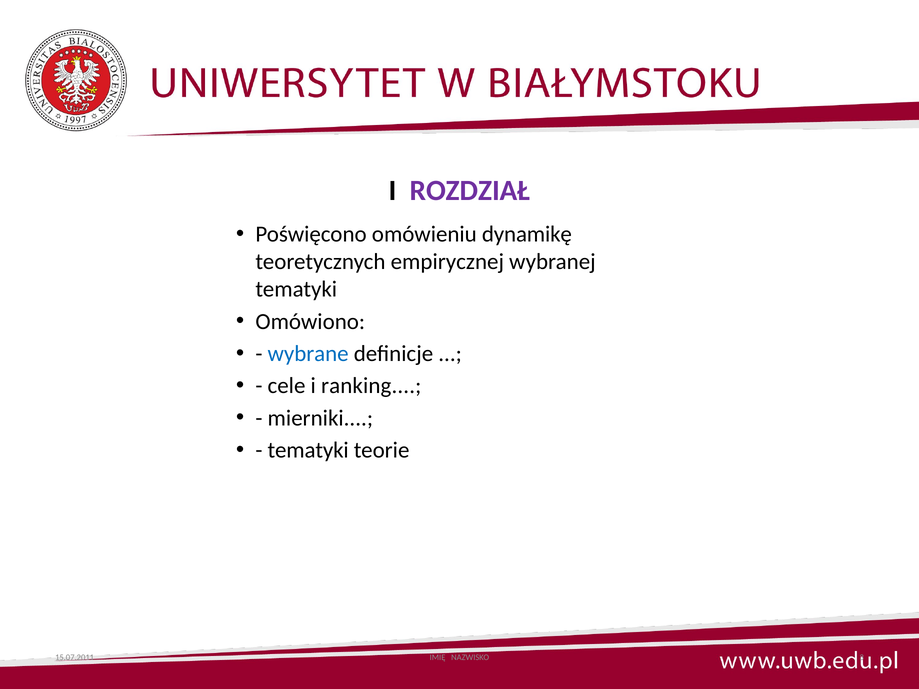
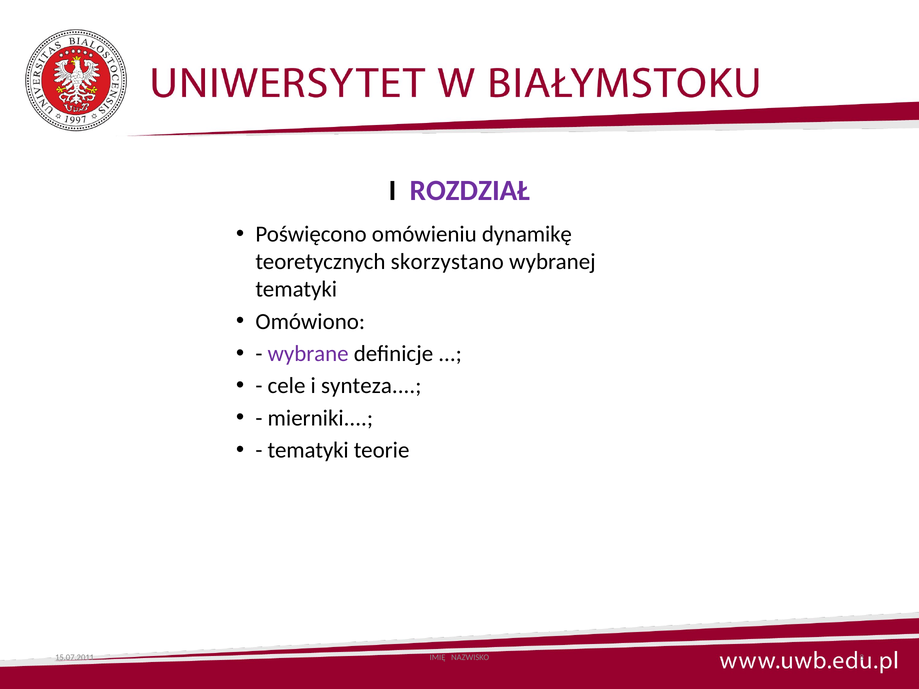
empirycznej: empirycznej -> skorzystano (447, 262)
wybrane colour: blue -> purple (308, 354)
ranking: ranking -> synteza (371, 386)
